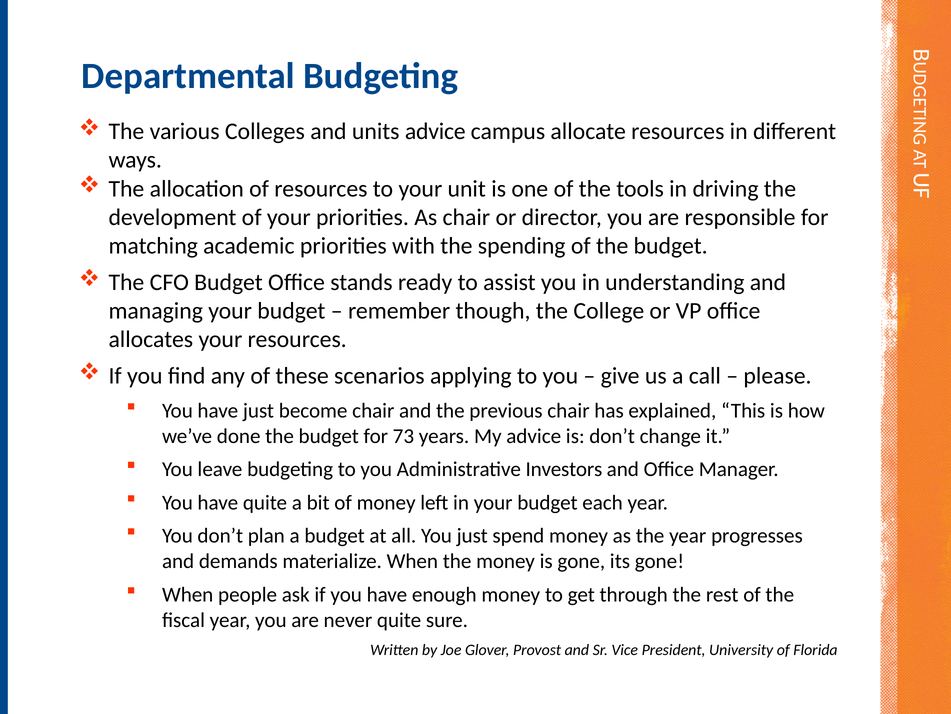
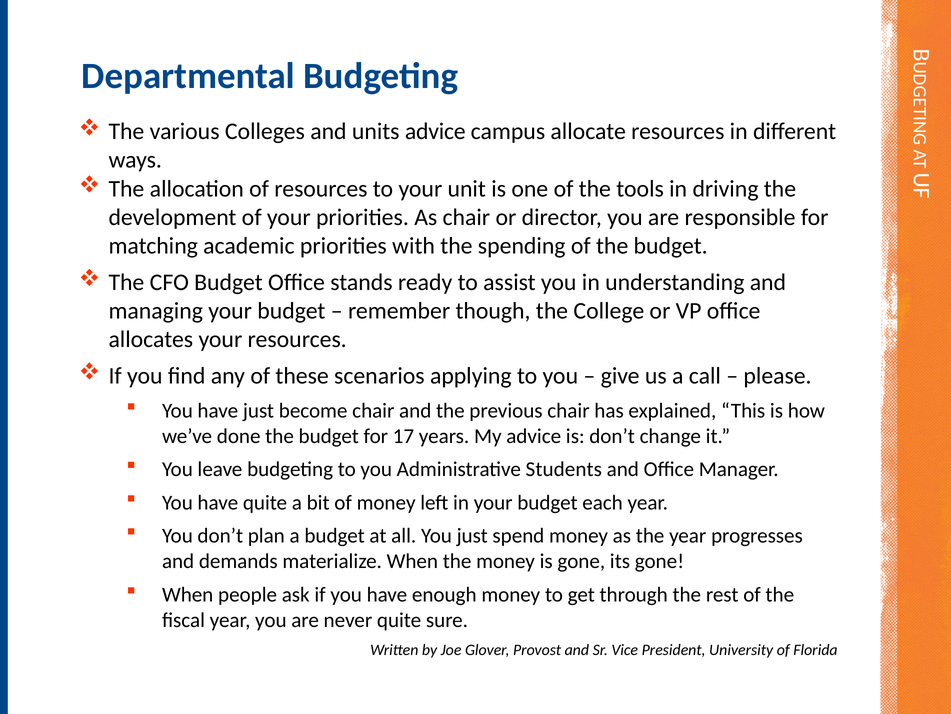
73: 73 -> 17 (403, 436)
Investors: Investors -> Students (564, 469)
